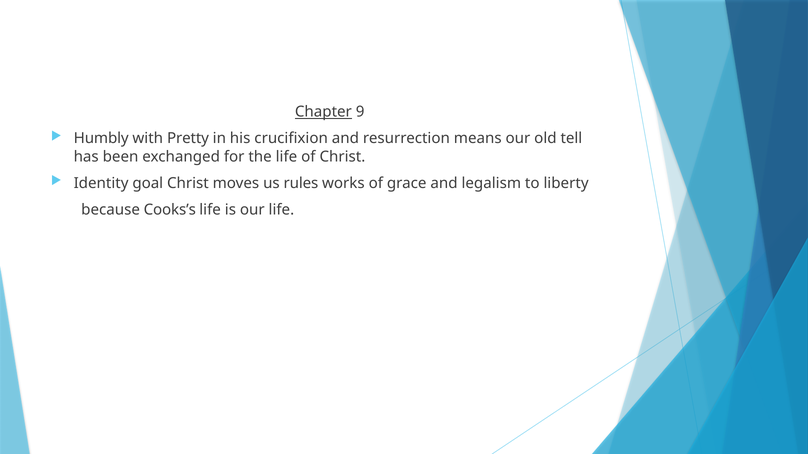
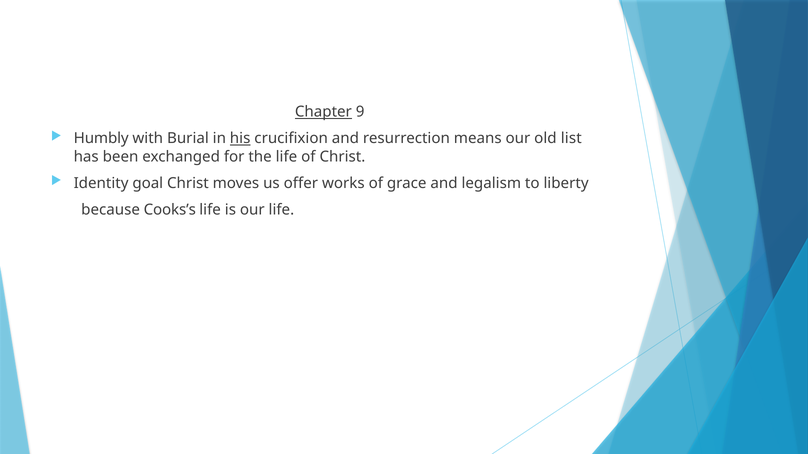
Pretty: Pretty -> Burial (188, 139)
his underline: none -> present (240, 139)
tell: tell -> list (571, 139)
rules: rules -> offer (301, 183)
